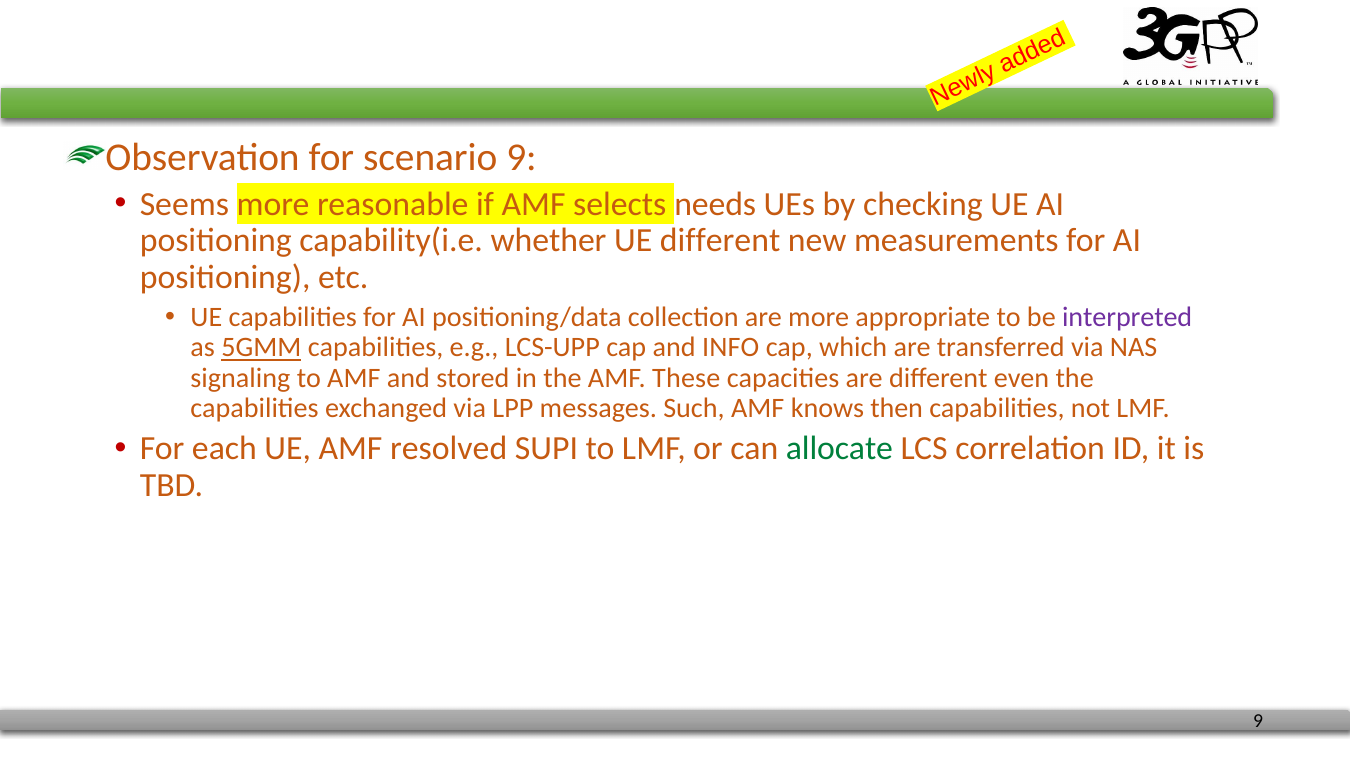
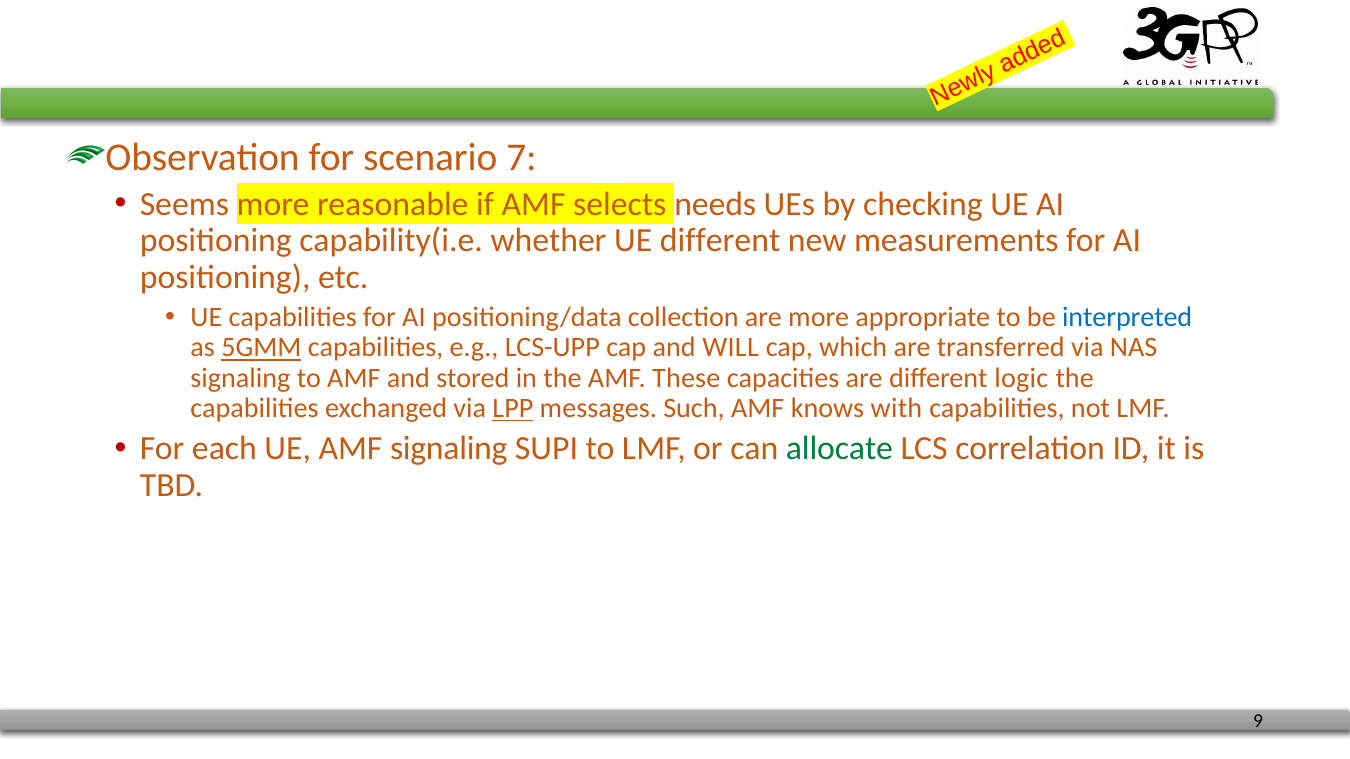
scenario 9: 9 -> 7 (521, 158)
interpreted colour: purple -> blue (1127, 317)
INFO: INFO -> WILL (731, 348)
even: even -> logic (1021, 378)
LPP underline: none -> present (513, 409)
then: then -> with (896, 409)
AMF resolved: resolved -> signaling (449, 449)
